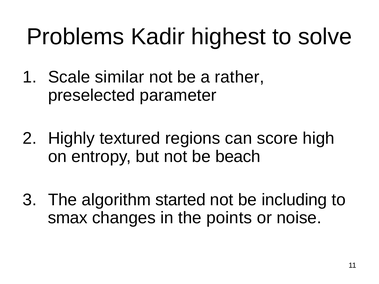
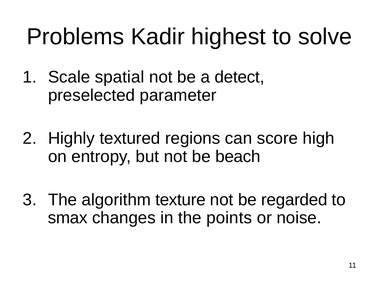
similar: similar -> spatial (120, 77)
rather: rather -> detect (240, 77)
started: started -> texture (181, 200)
including: including -> regarded (294, 200)
